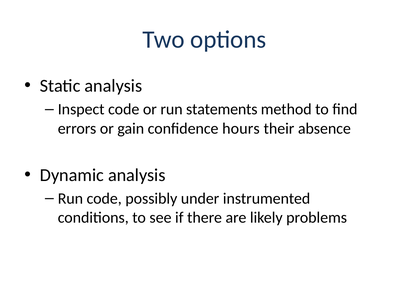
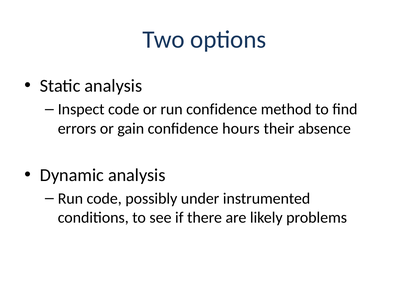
run statements: statements -> confidence (222, 109)
